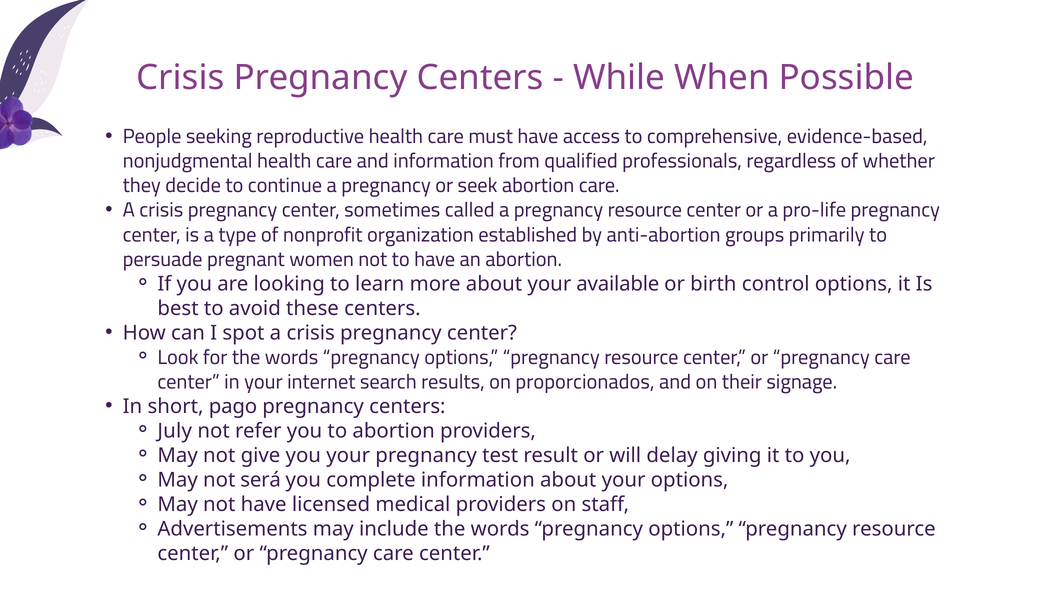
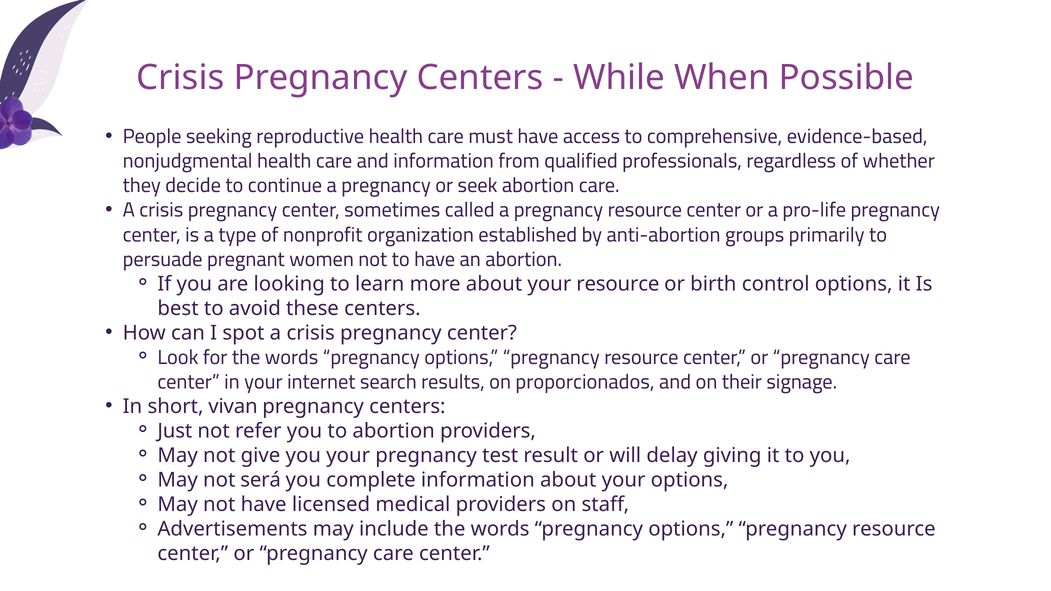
your available: available -> resource (618, 284)
pago: pago -> vivan (233, 406)
July: July -> Just (175, 431)
